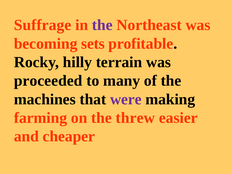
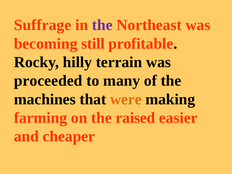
sets: sets -> still (93, 44)
were colour: purple -> orange (126, 99)
threw: threw -> raised (135, 118)
